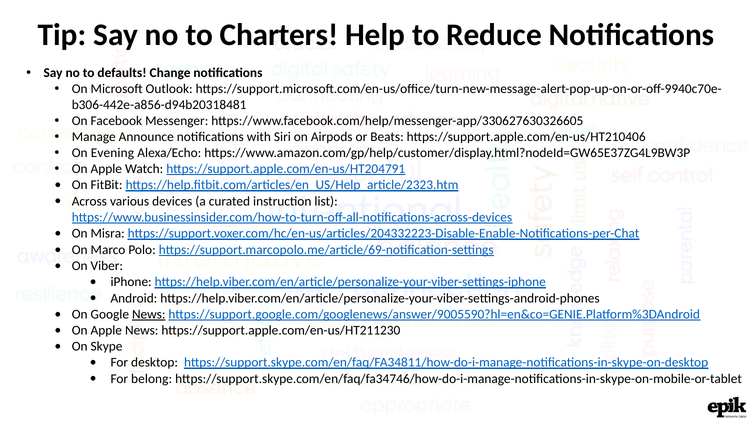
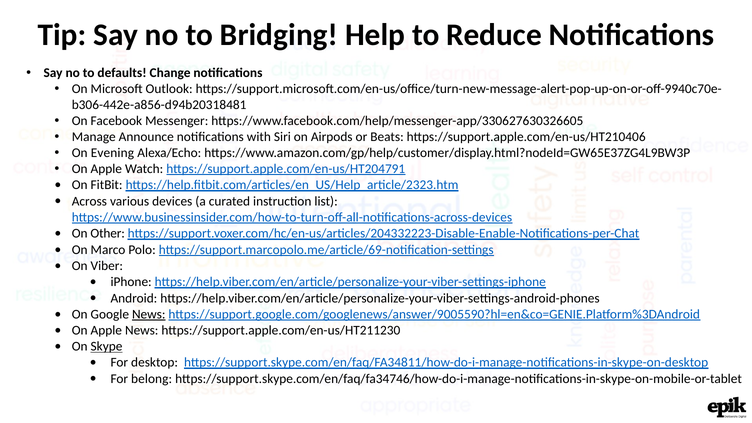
Charters: Charters -> Bridging (279, 35)
Misra: Misra -> Other (108, 234)
Skype underline: none -> present (107, 347)
